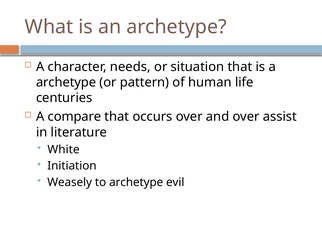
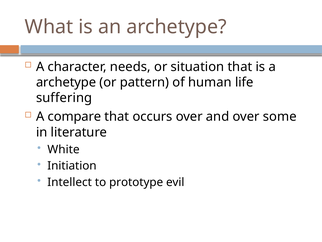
centuries: centuries -> suffering (64, 98)
assist: assist -> some (280, 116)
Weasely: Weasely -> Intellect (70, 182)
to archetype: archetype -> prototype (136, 182)
